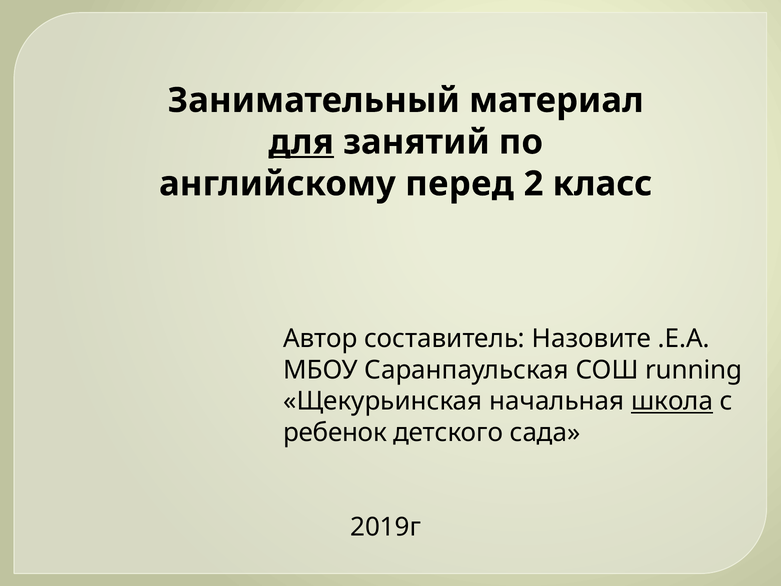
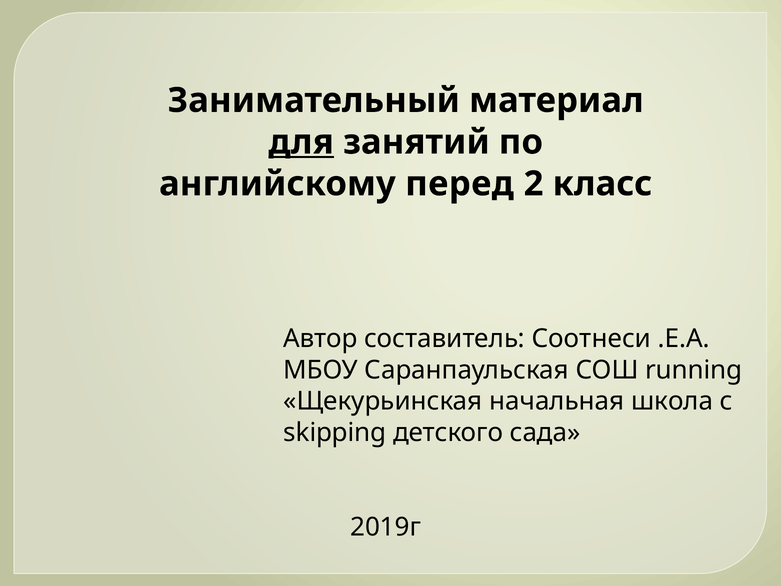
Назовите: Назовите -> Соотнеси (591, 339)
школа underline: present -> none (672, 401)
ребенок: ребенок -> skipping (335, 432)
